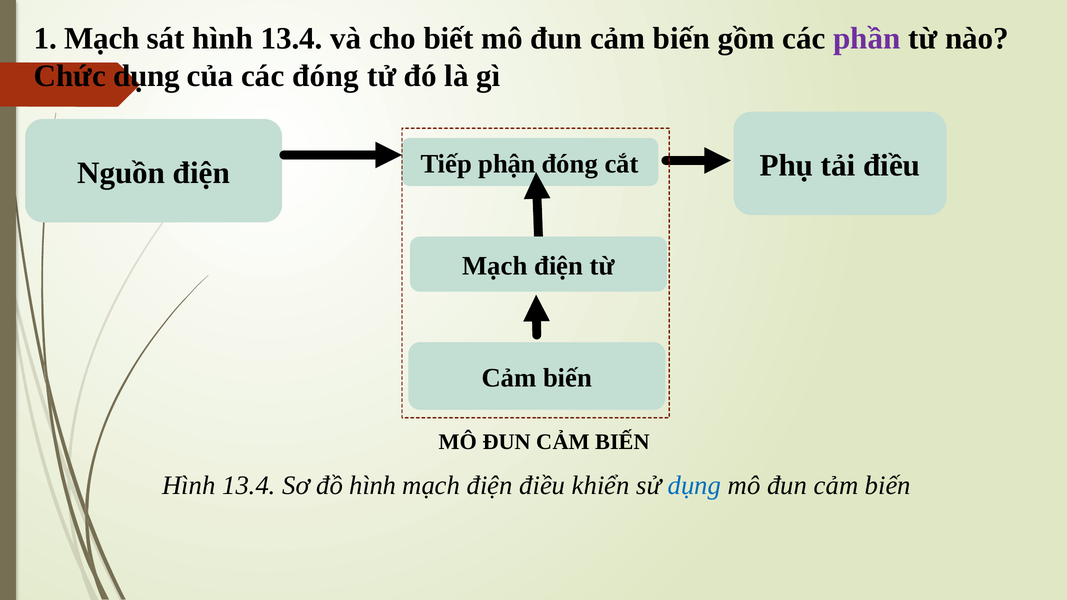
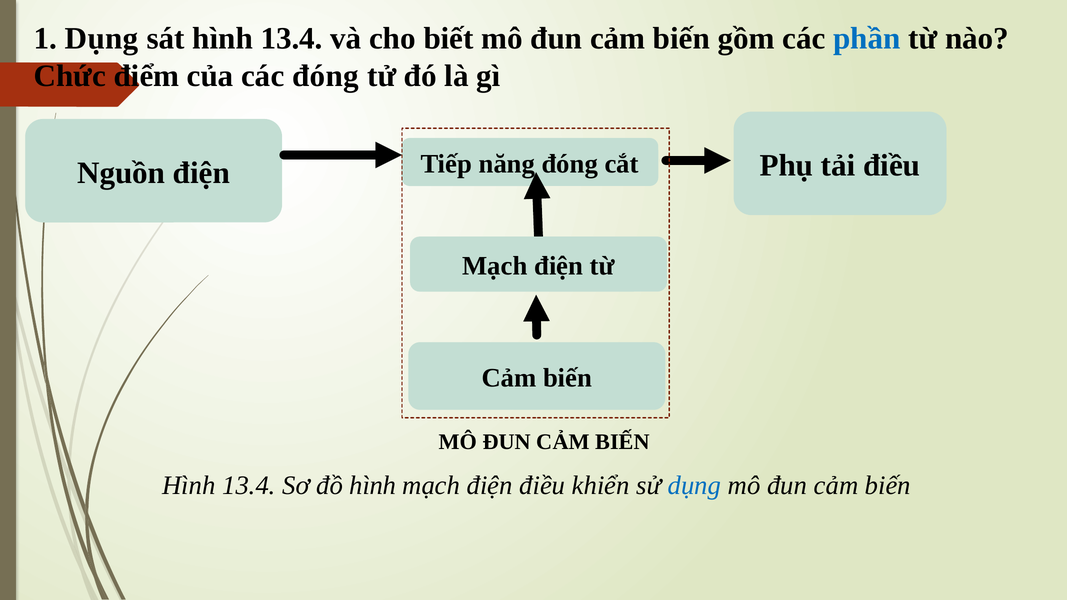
1 Mạch: Mạch -> Dụng (102, 39)
phần colour: purple -> blue (867, 39)
Chức dụng: dụng -> điểm (146, 76)
phận: phận -> năng (507, 164)
